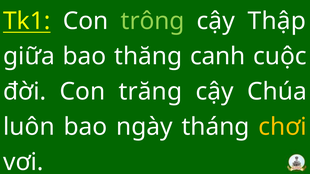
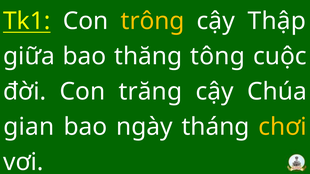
trông colour: light green -> yellow (153, 21)
canh: canh -> tông (218, 57)
luôn: luôn -> gian (29, 127)
